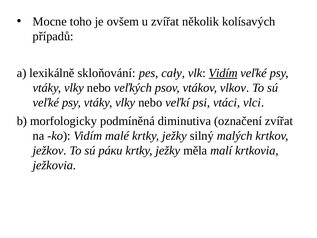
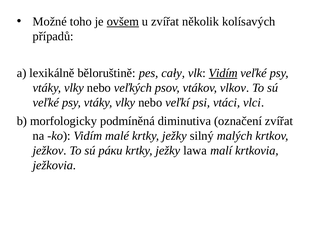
Mocne: Mocne -> Možné (50, 21)
ovšem underline: none -> present (123, 21)
skloňování: skloňování -> běloruštině (107, 73)
měla: měla -> lawa (195, 150)
